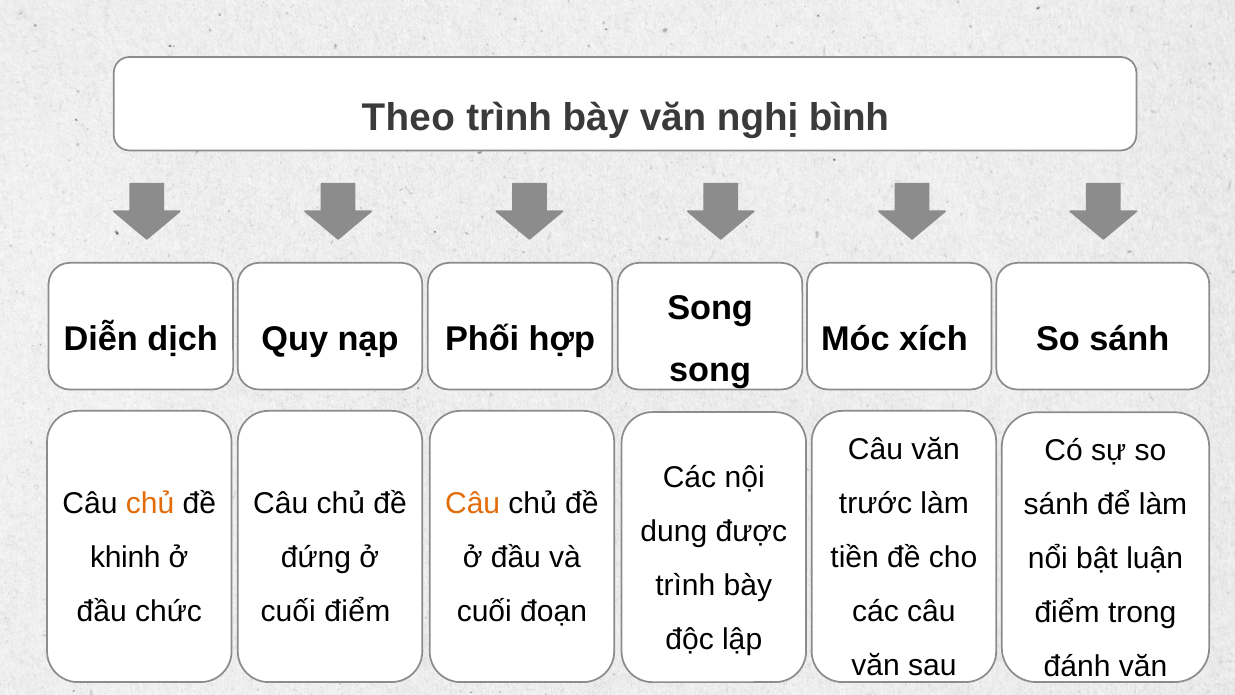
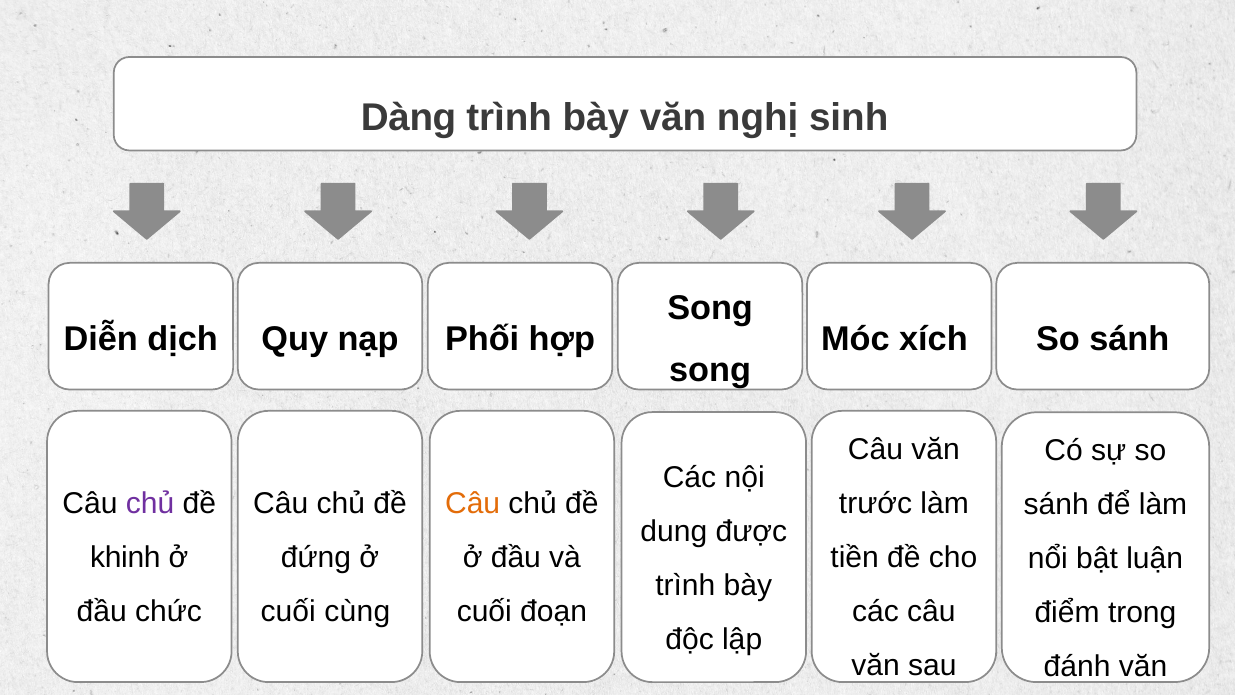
Theo: Theo -> Dàng (409, 118)
bình: bình -> sinh (849, 118)
chủ colour: orange -> purple (150, 503)
cuối điểm: điểm -> cùng (357, 611)
